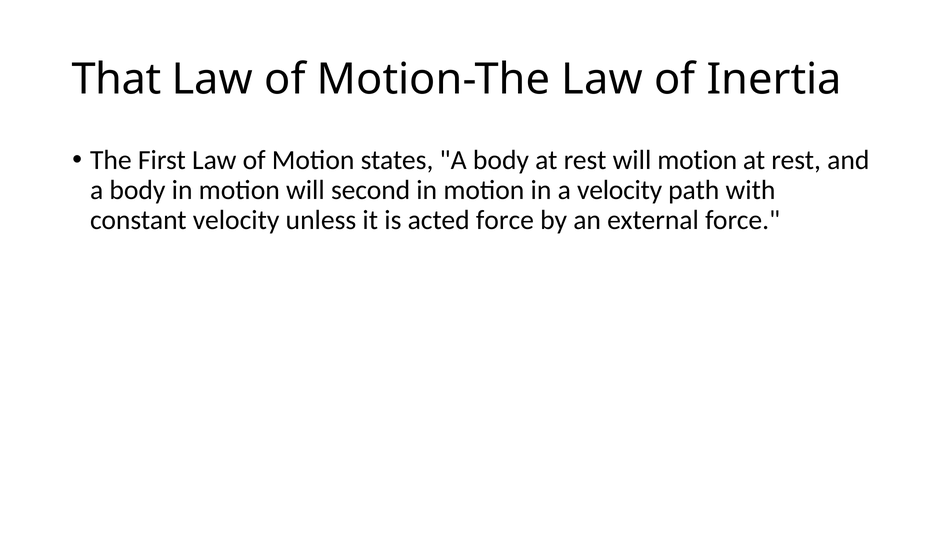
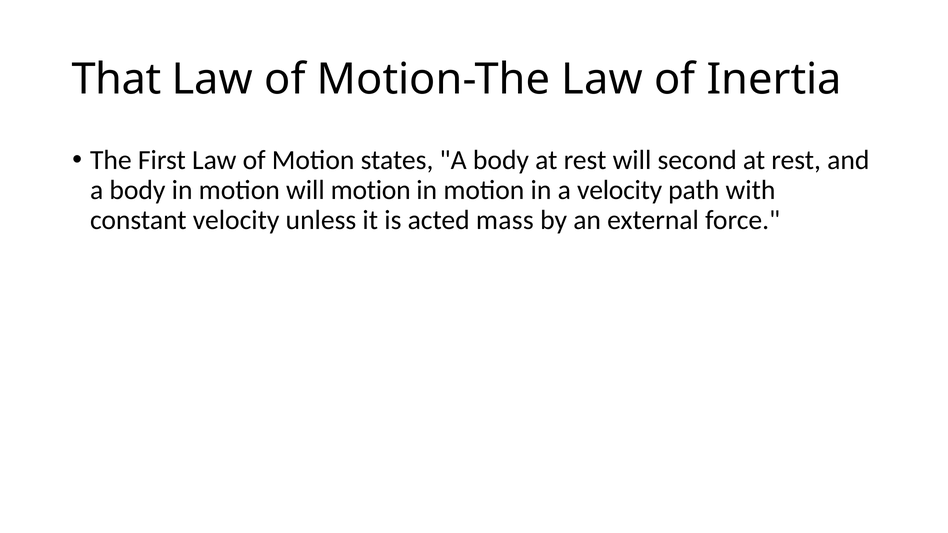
will motion: motion -> second (697, 160)
will second: second -> motion (371, 190)
acted force: force -> mass (505, 220)
